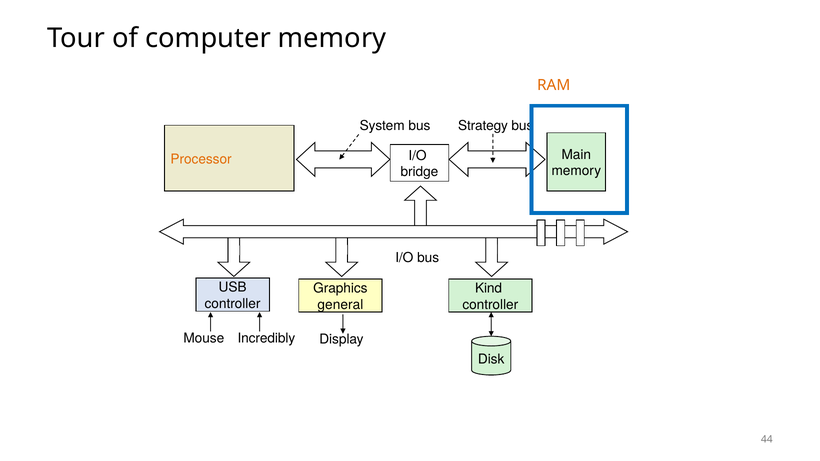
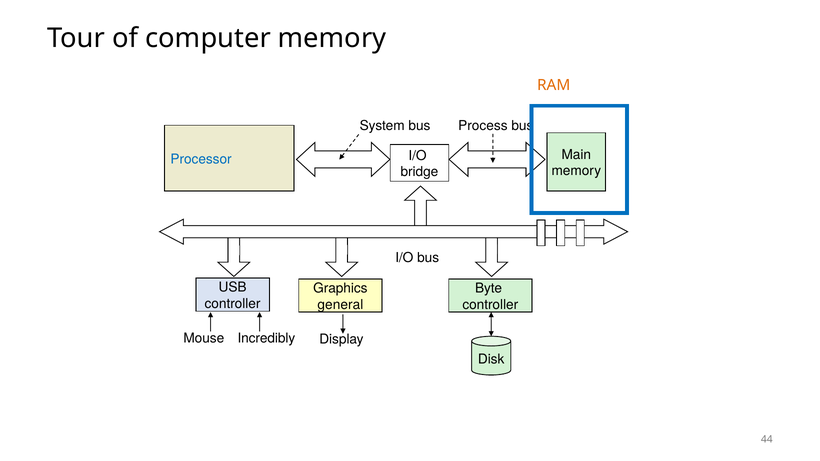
Strategy: Strategy -> Process (483, 126)
Processor colour: orange -> blue (201, 159)
Kind: Kind -> Byte (489, 288)
